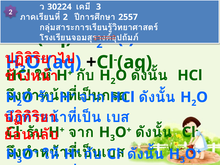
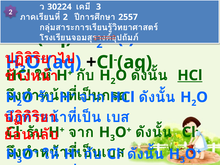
HCl underline: none -> present (190, 75)
